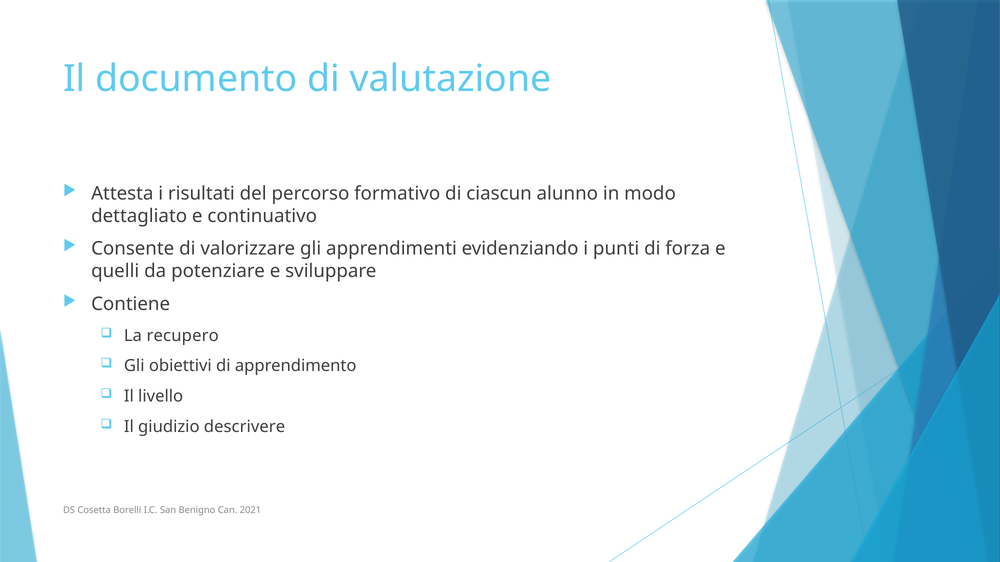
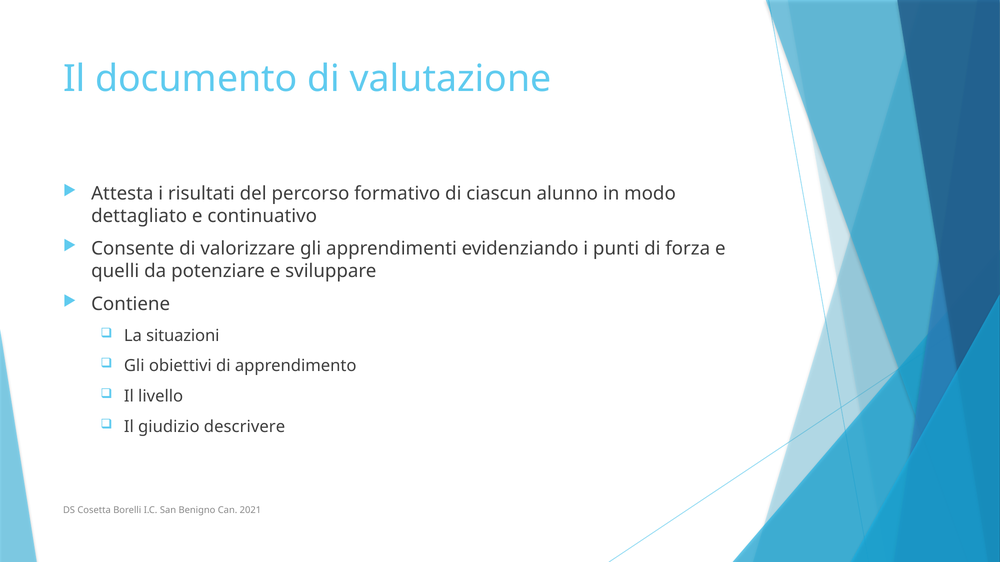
recupero: recupero -> situazioni (183, 336)
